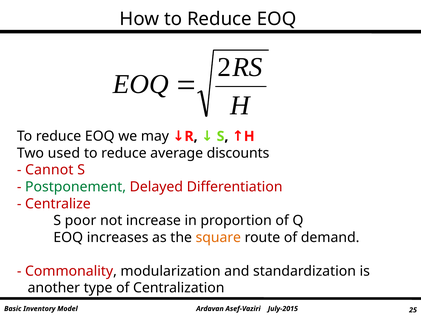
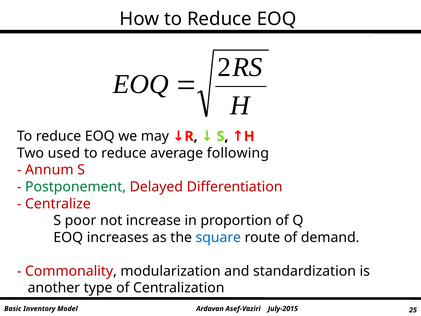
discounts: discounts -> following (238, 153)
Cannot: Cannot -> Annum (49, 170)
square colour: orange -> blue (218, 237)
